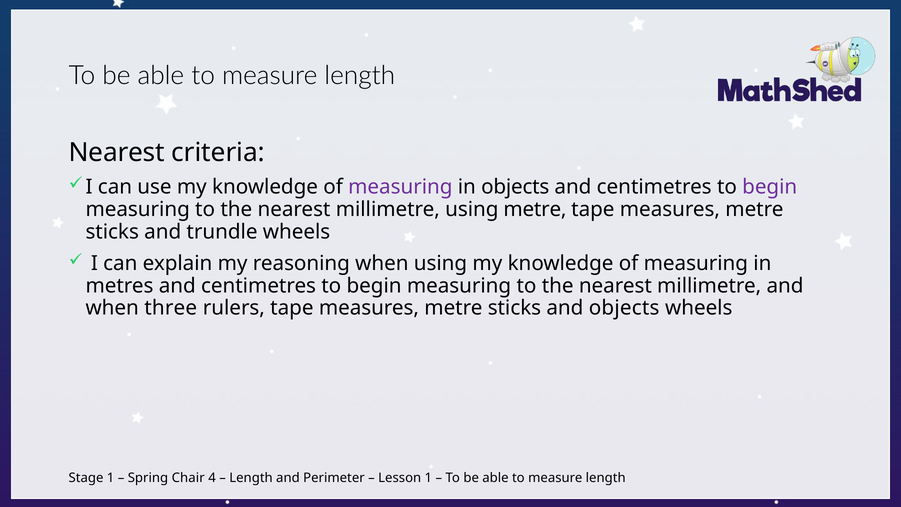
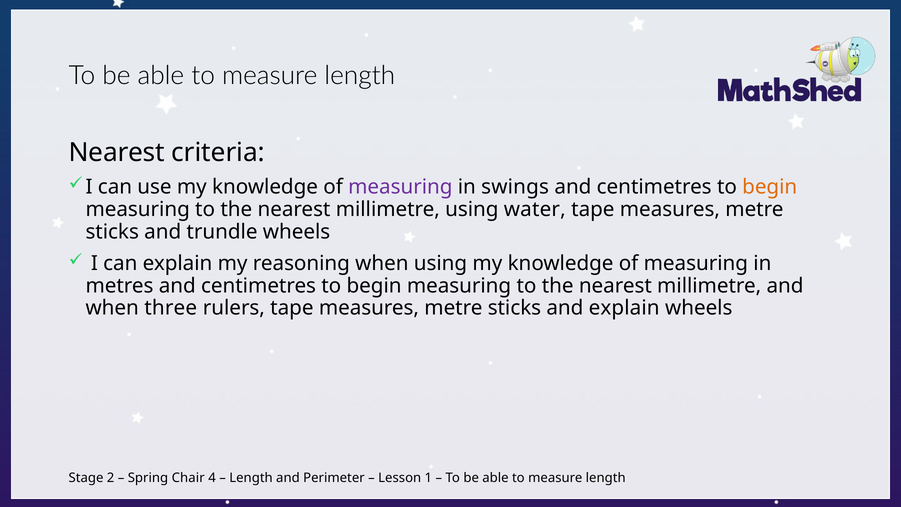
in objects: objects -> swings (515, 187)
begin colour: purple -> orange (770, 187)
using metre: metre -> water (535, 209)
and objects: objects -> explain (624, 308)
Stage 1: 1 -> 2 (111, 478)
